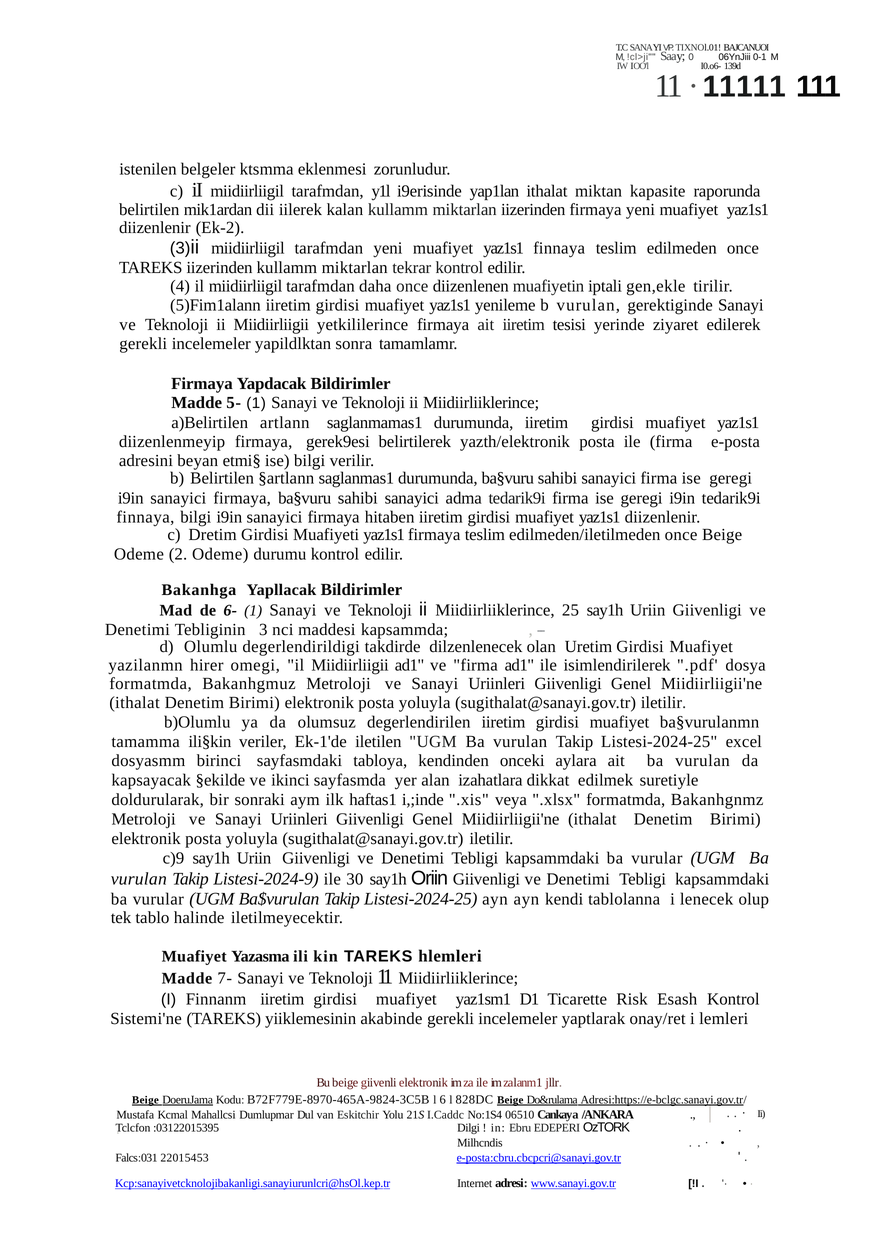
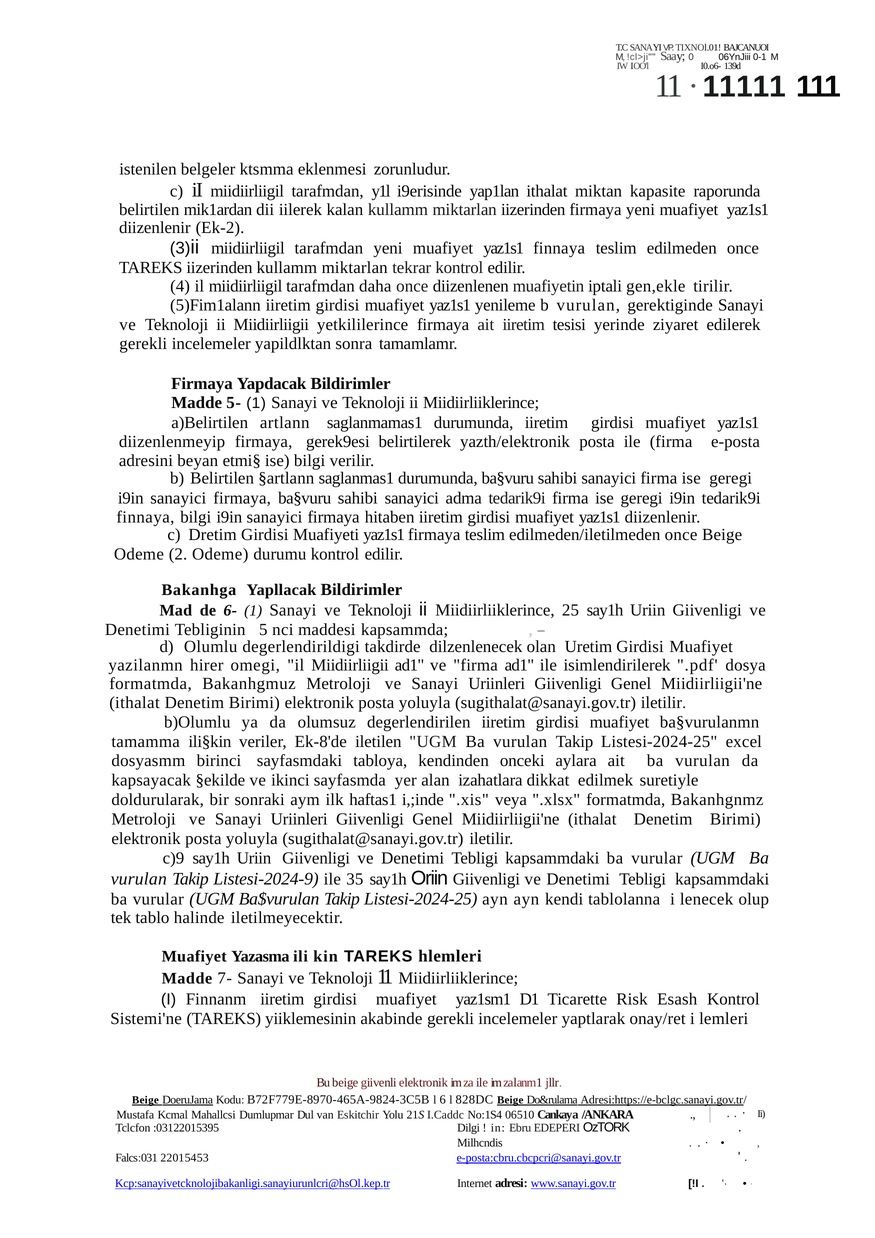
3: 3 -> 5 (263, 630)
Ek-1'de: Ek-1'de -> Ek-8'de (321, 742)
30: 30 -> 35 (355, 879)
